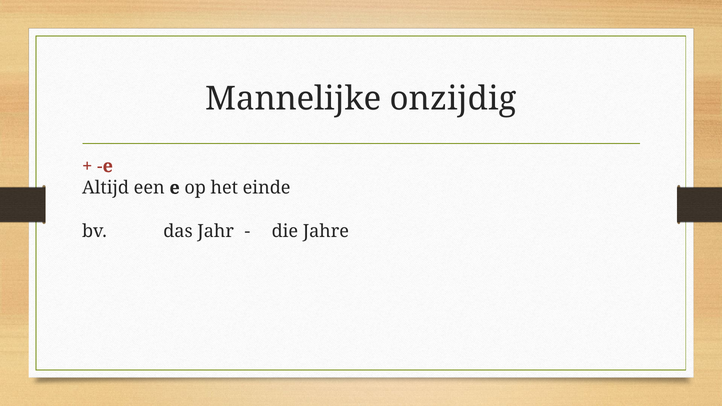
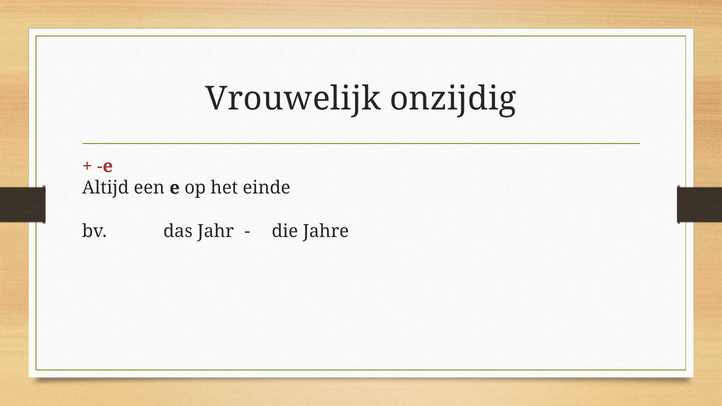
Mannelijke: Mannelijke -> Vrouwelijk (293, 99)
